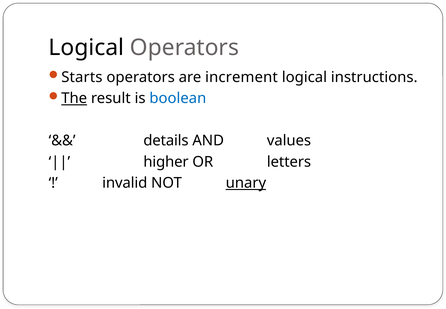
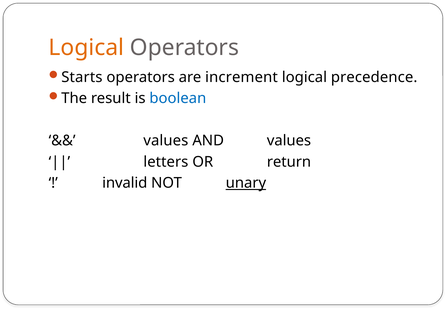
Logical colour: black -> orange (86, 48)
instructions: instructions -> precedence (374, 77)
The underline: present -> none (74, 98)
details: details -> values (166, 141)
higher: higher -> letters (166, 162)
letters: letters -> return (289, 162)
